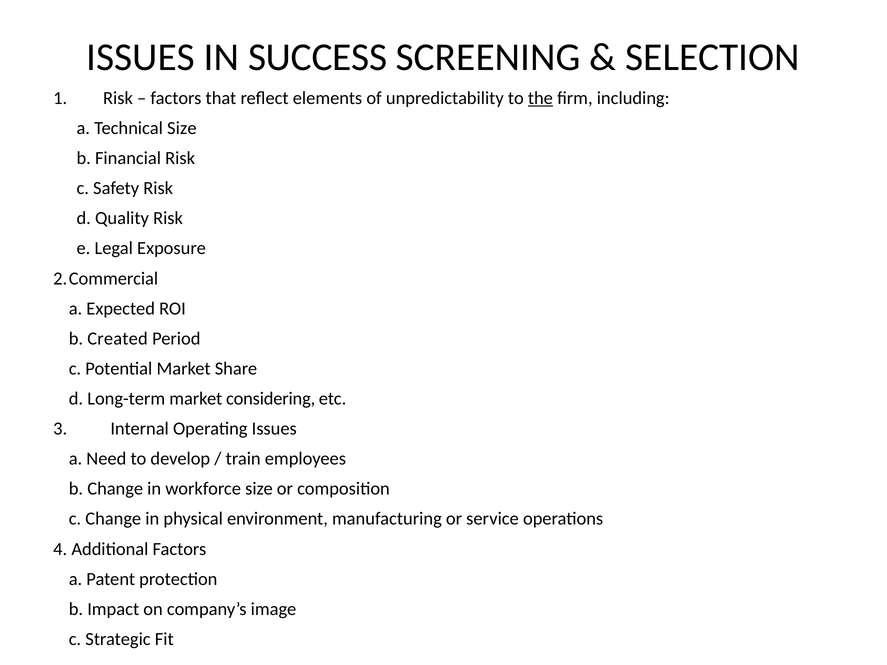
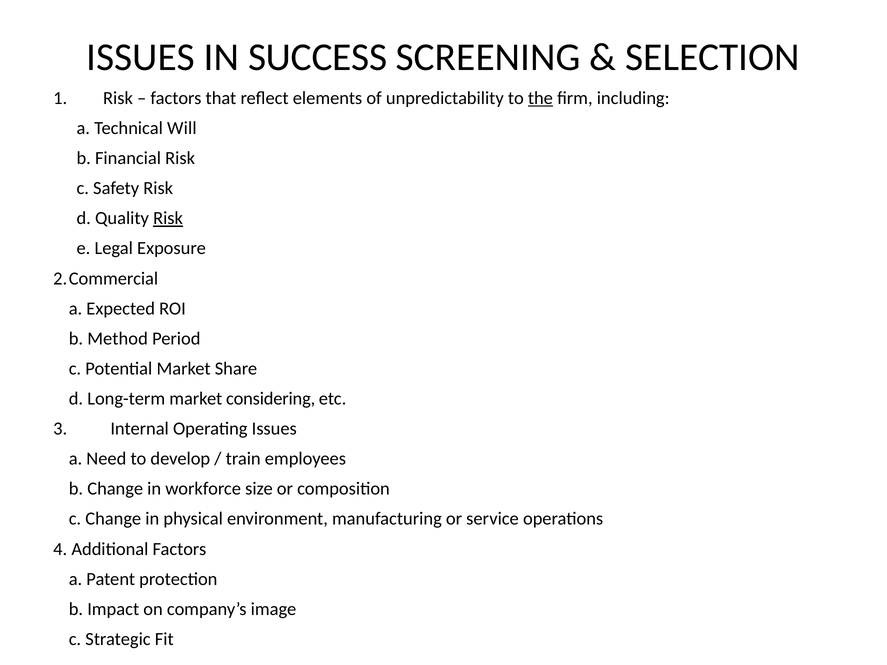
Technical Size: Size -> Will (182, 128)
Risk underline: none -> present (168, 218)
Created: Created -> Method (118, 339)
